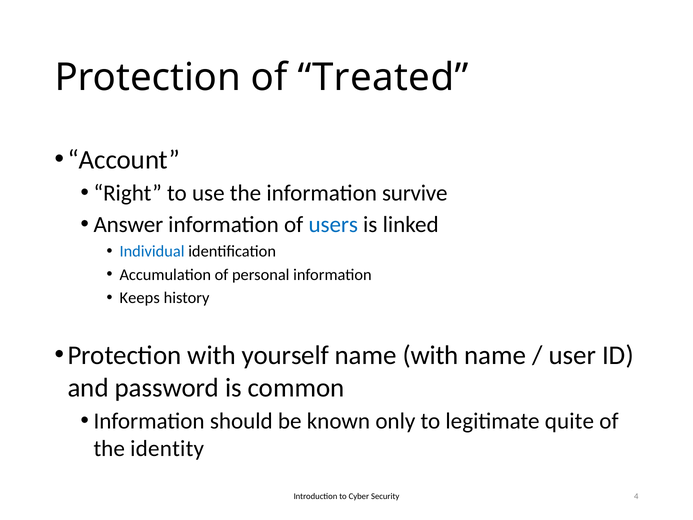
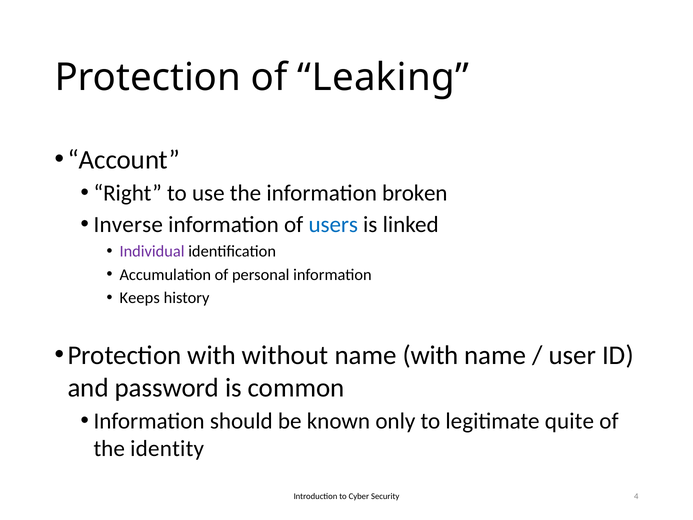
Treated: Treated -> Leaking (383, 78)
survive: survive -> broken (415, 193)
Answer: Answer -> Inverse (128, 225)
Individual colour: blue -> purple (152, 251)
yourself: yourself -> without (285, 355)
